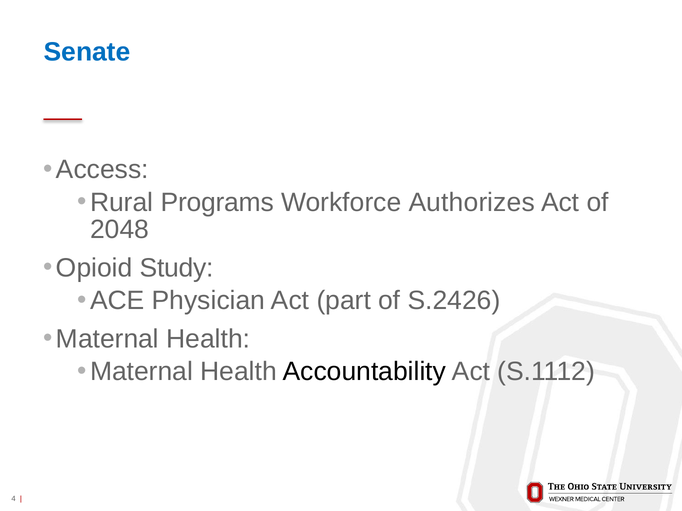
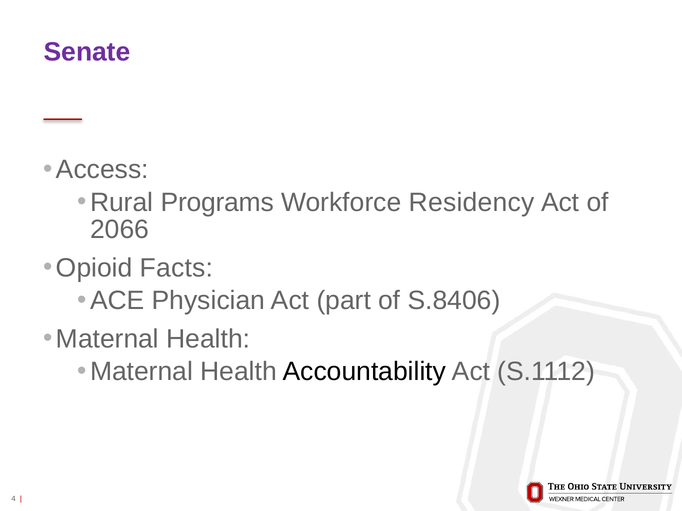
Senate colour: blue -> purple (87, 52)
Authorizes: Authorizes -> Residency (472, 203)
2048: 2048 -> 2066 (120, 230)
Study: Study -> Facts (176, 268)
S.2426: S.2426 -> S.8406 (454, 301)
